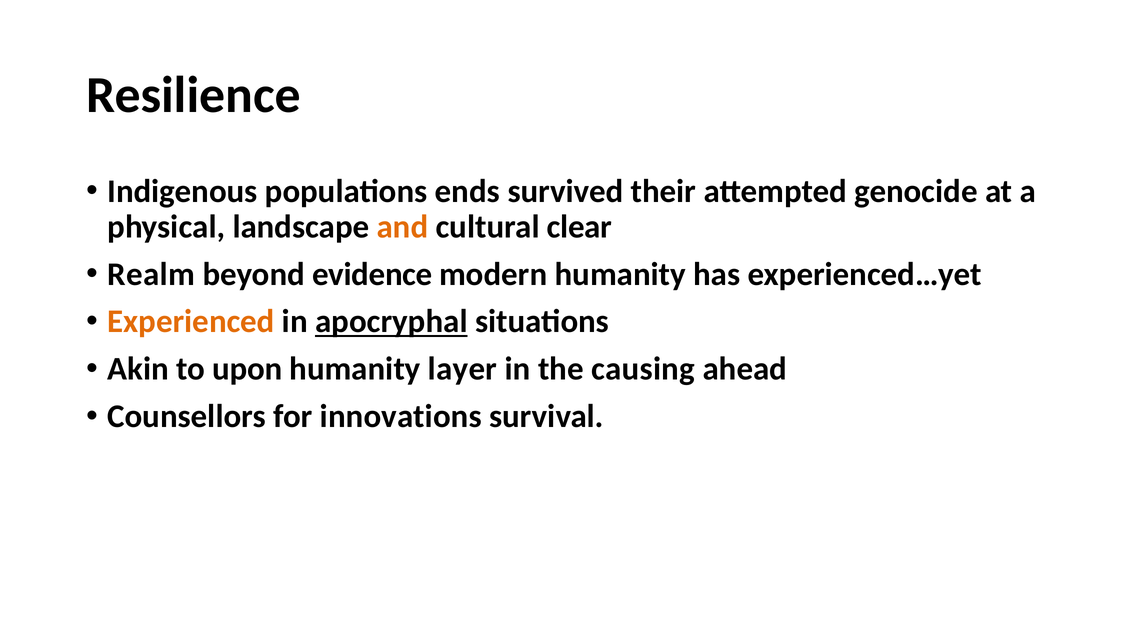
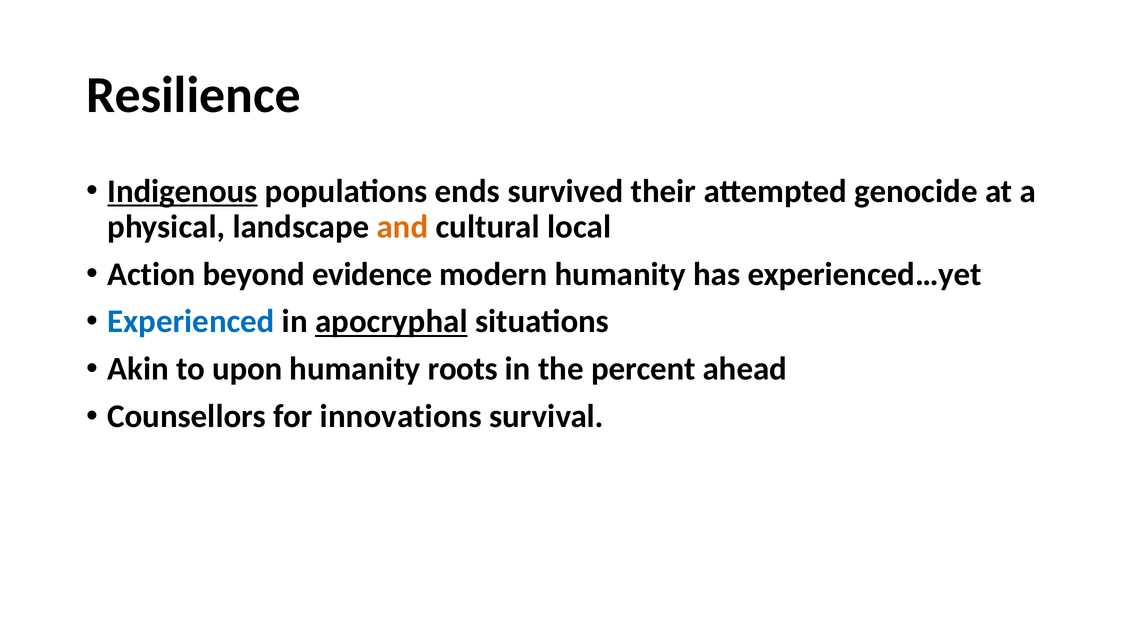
Indigenous underline: none -> present (182, 191)
clear: clear -> local (579, 227)
Realm: Realm -> Action (151, 274)
Experienced colour: orange -> blue (191, 321)
layer: layer -> roots (463, 369)
causing: causing -> percent (643, 369)
